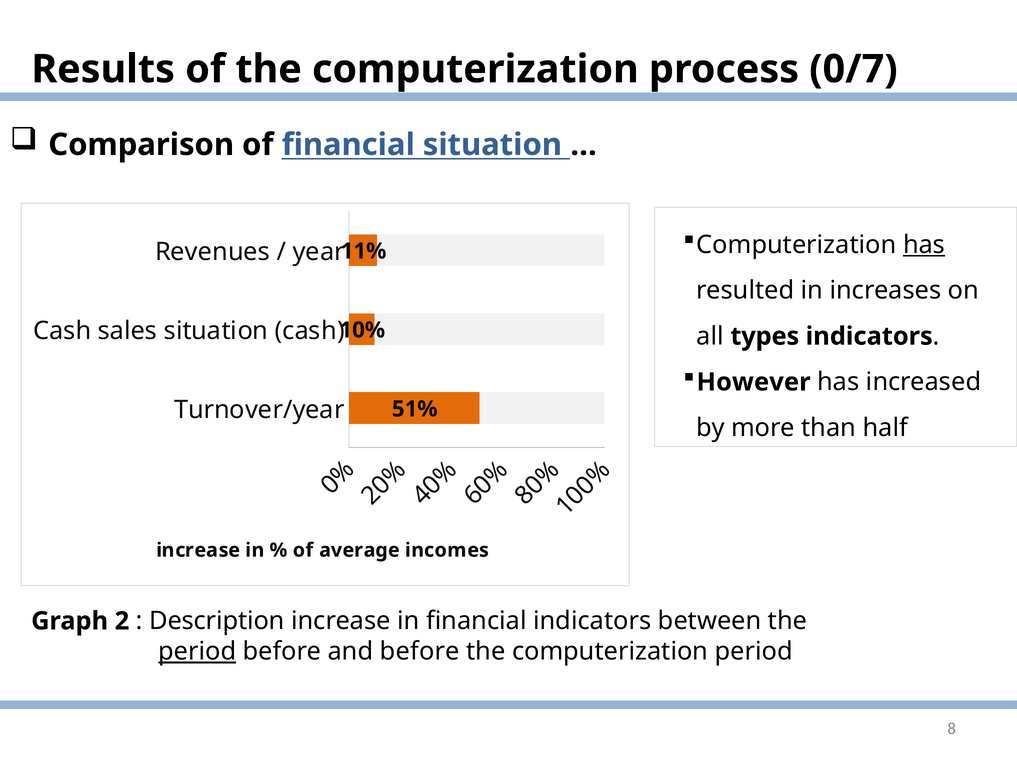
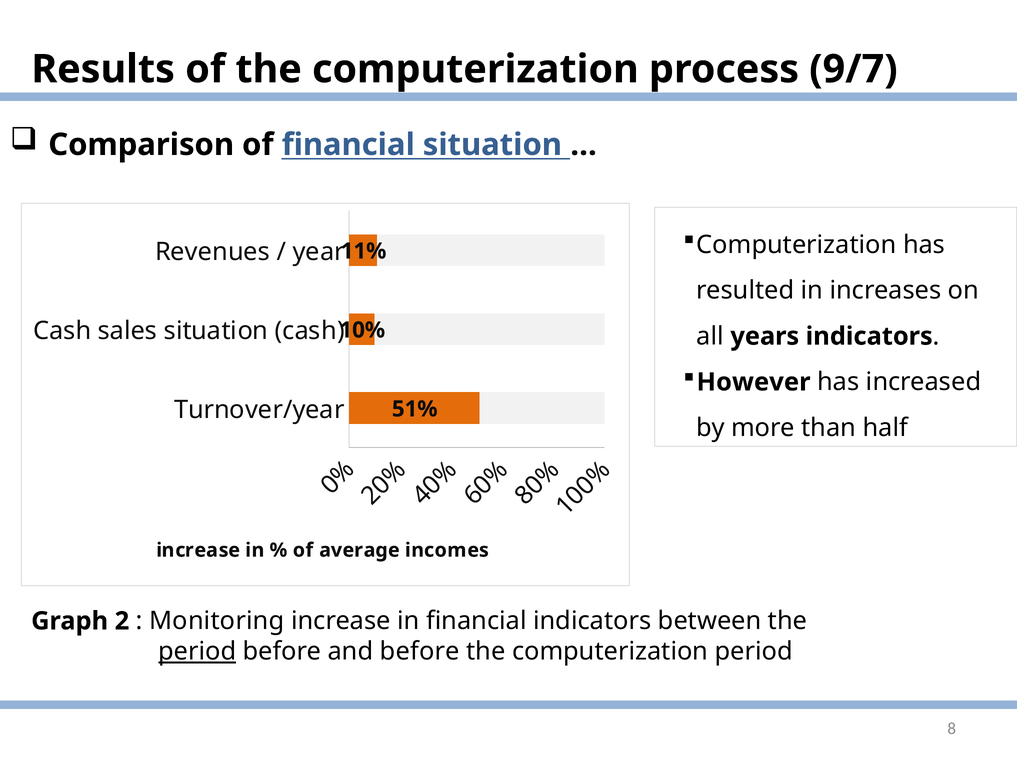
0/7: 0/7 -> 9/7 (853, 69)
has underline: present -> none (924, 245)
types: types -> years (765, 336)
Description: Description -> Monitoring (217, 621)
